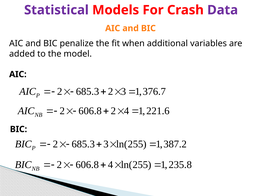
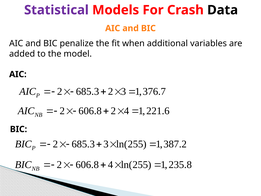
Data colour: purple -> black (223, 10)
